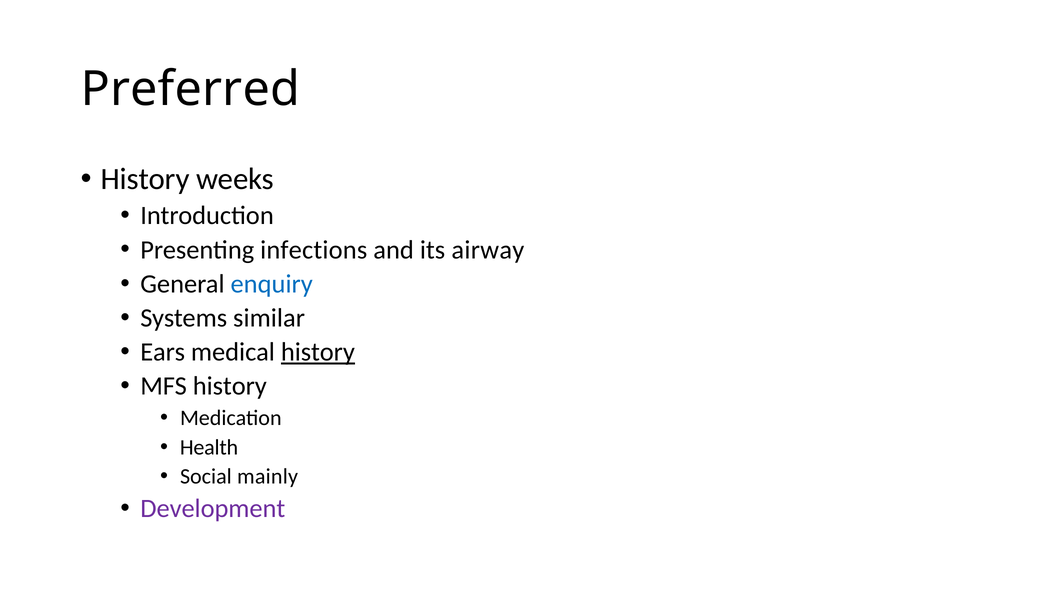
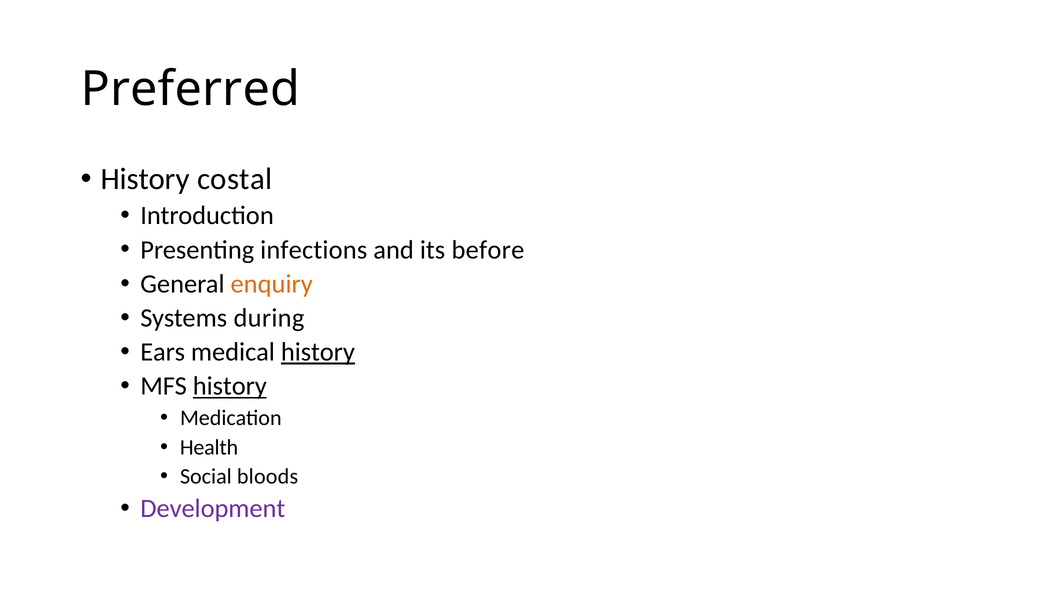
weeks: weeks -> costal (235, 179)
airway: airway -> before (488, 250)
enquiry colour: blue -> orange (272, 284)
similar: similar -> during (269, 318)
history underline: none -> present (230, 386)
mainly: mainly -> bloods (268, 476)
